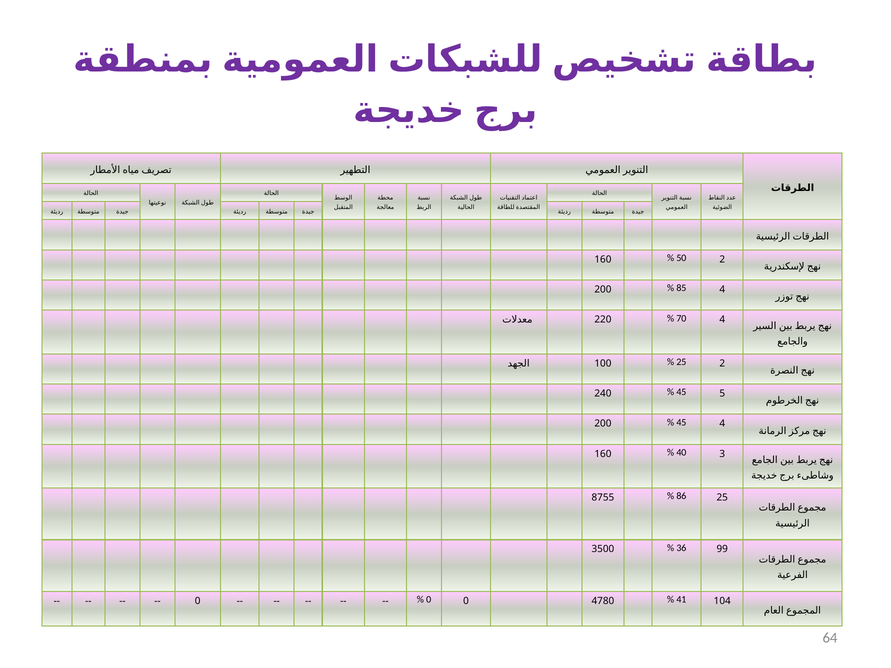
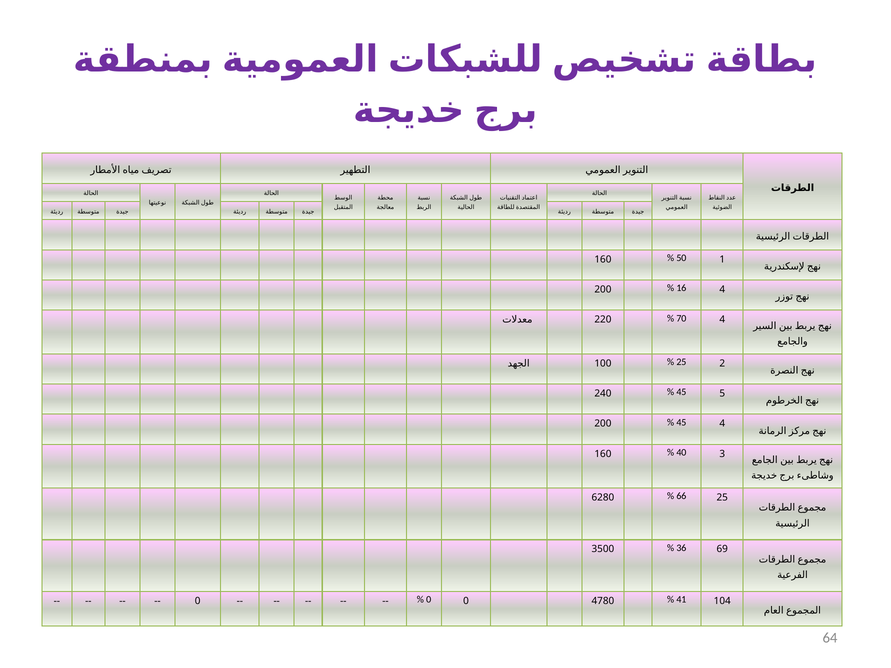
50 2: 2 -> 1 (722, 259)
85: 85 -> 16 (681, 288)
8755: 8755 -> 6280 (603, 498)
86: 86 -> 66 (681, 496)
99: 99 -> 69 (722, 549)
